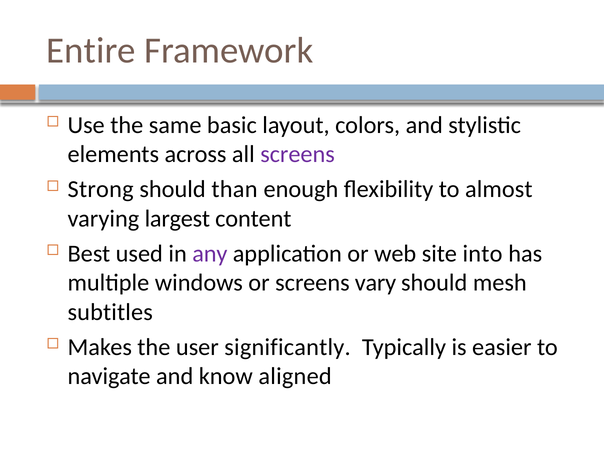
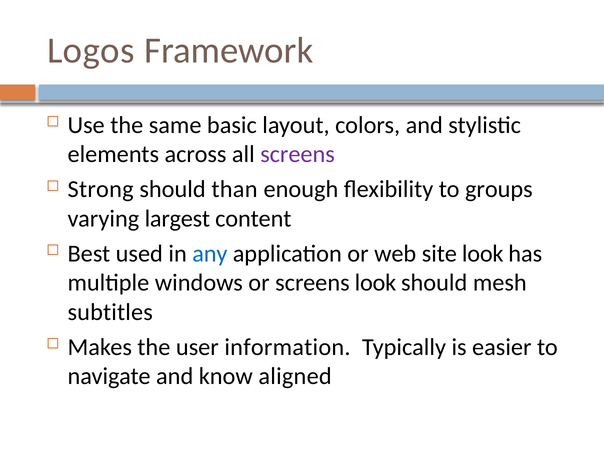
Entire: Entire -> Logos (91, 50)
almost: almost -> groups (499, 189)
any colour: purple -> blue (210, 254)
site into: into -> look (483, 254)
screens vary: vary -> look (375, 283)
significantly: significantly -> information (288, 347)
